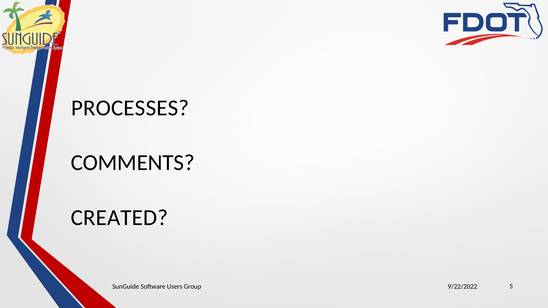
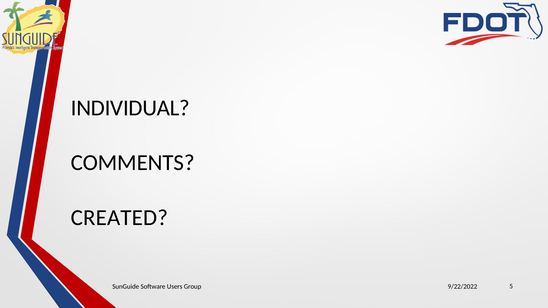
PROCESSES: PROCESSES -> INDIVIDUAL (130, 108)
